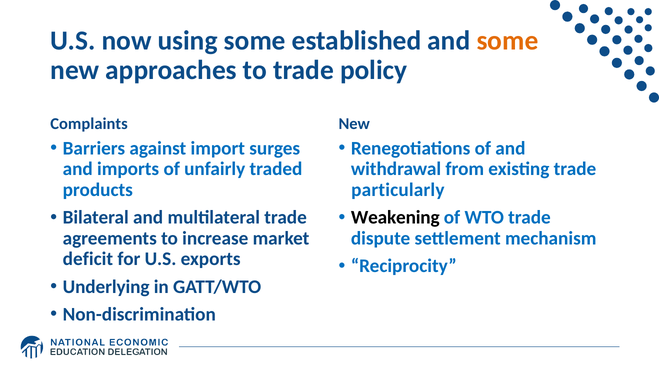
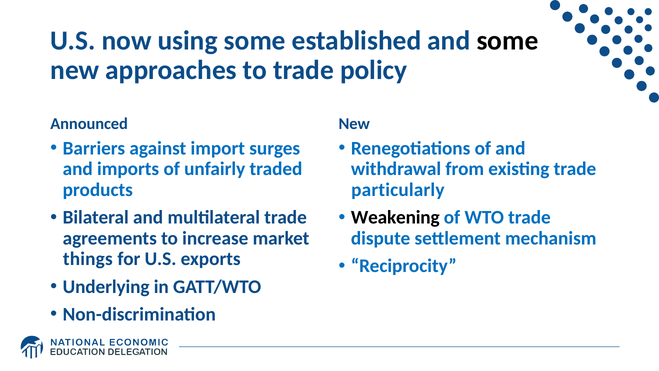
some colour: orange -> black (507, 41)
Complaints: Complaints -> Announced (89, 124)
deficit: deficit -> things (88, 259)
